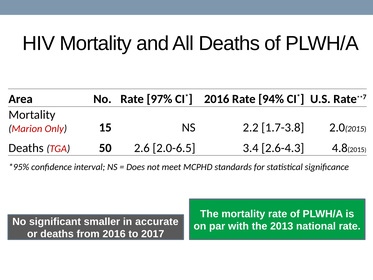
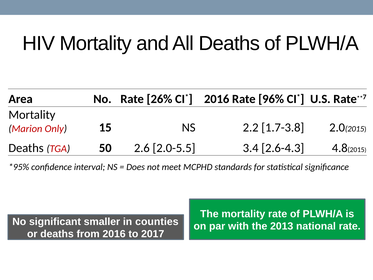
97%: 97% -> 26% (159, 99)
94%: 94% -> 96% (271, 99)
2.0-6.5: 2.0-6.5 -> 2.0-5.5 (174, 148)
accurate: accurate -> counties (157, 221)
